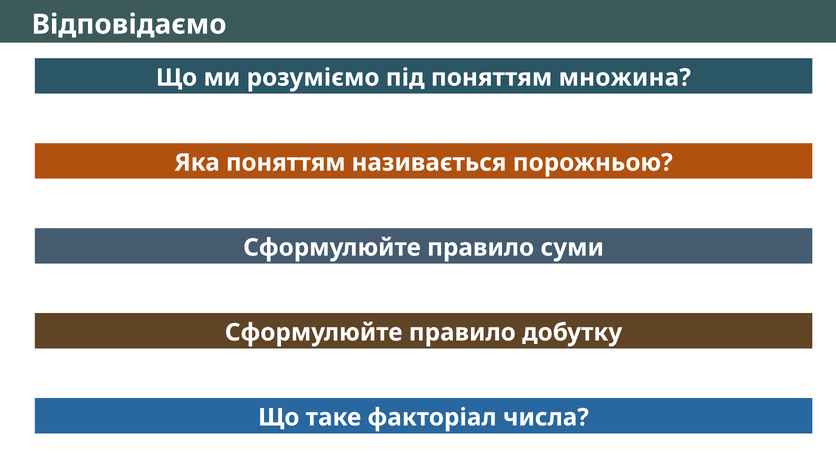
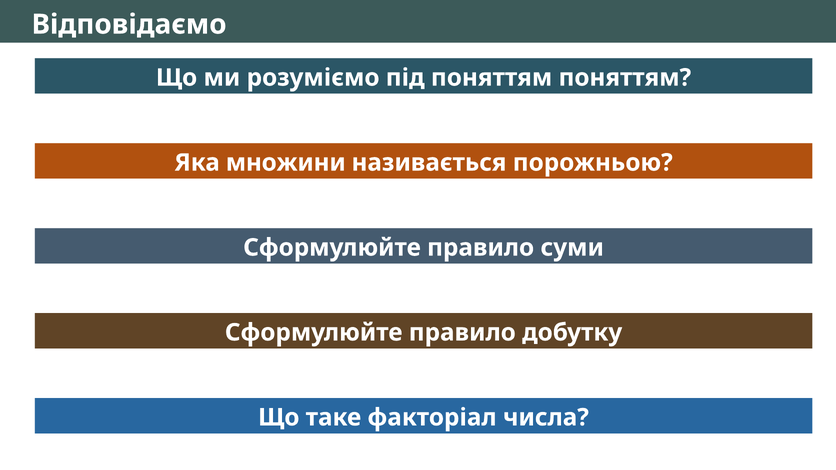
поняттям множина: множина -> поняттям (625, 78)
Яка поняттям: поняттям -> множини (286, 163)
